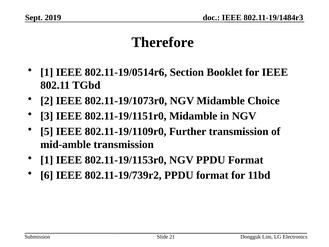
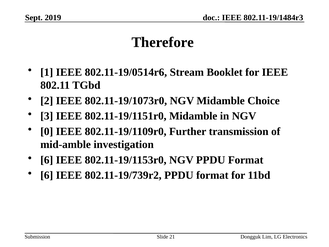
Section: Section -> Stream (187, 72)
5: 5 -> 0 (47, 131)
mid-amble transmission: transmission -> investigation (124, 144)
1: 1 -> 6 (47, 160)
